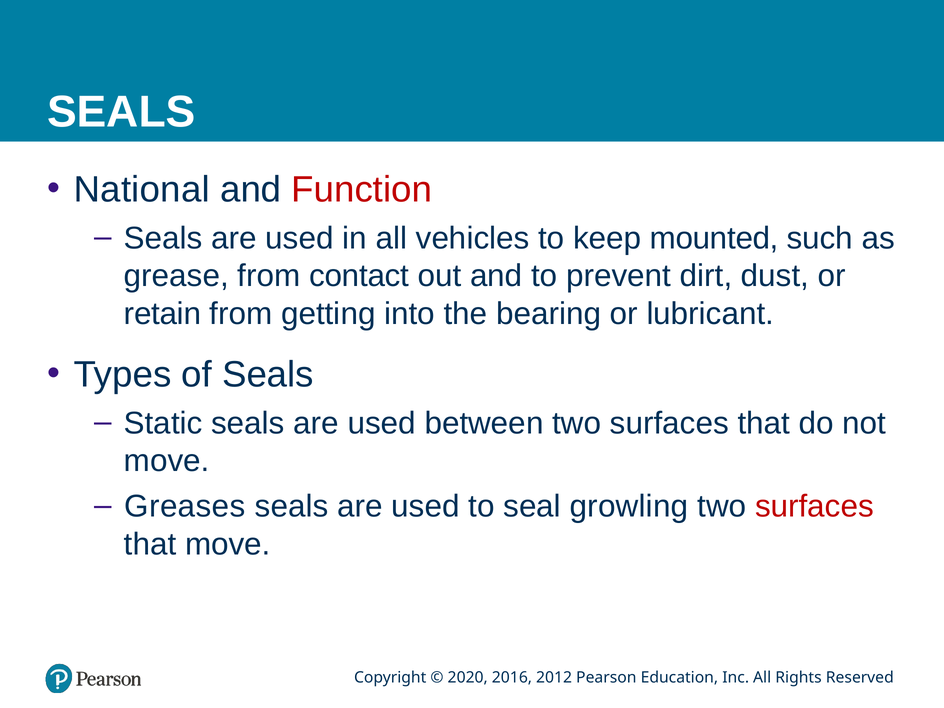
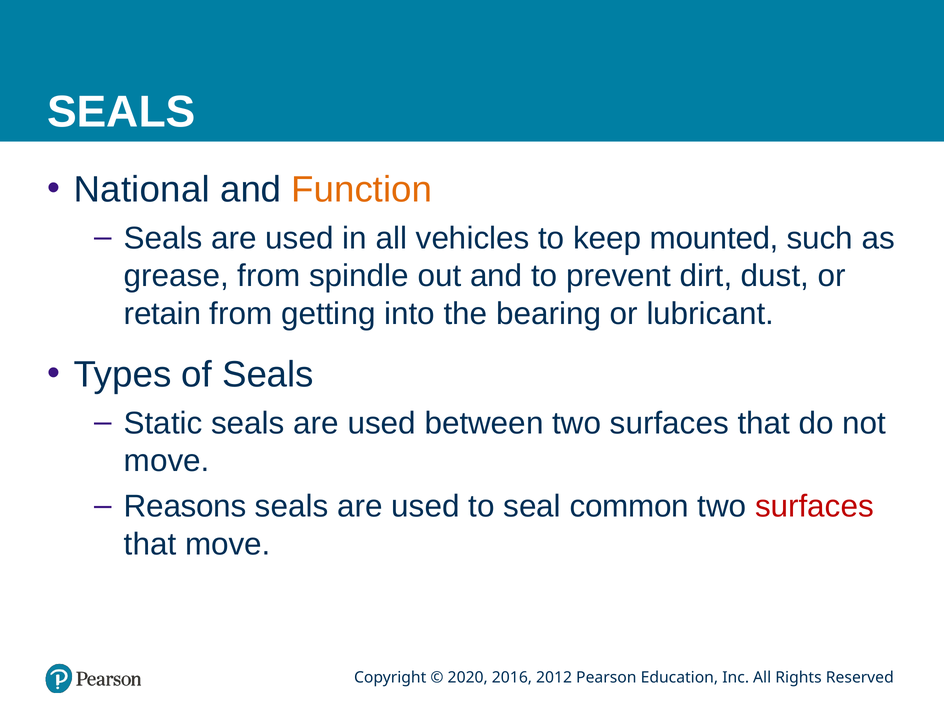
Function colour: red -> orange (362, 190)
contact: contact -> spindle (359, 276)
Greases: Greases -> Reasons (185, 507)
growling: growling -> common (629, 507)
